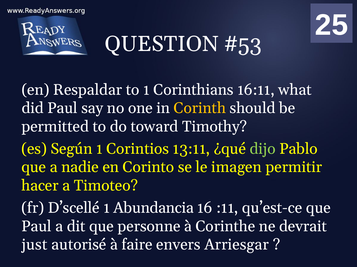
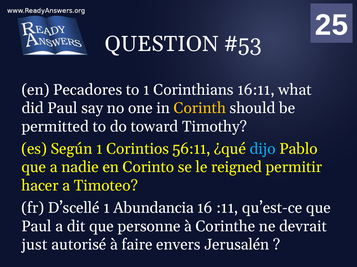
Respaldar: Respaldar -> Pecadores (88, 90)
13:11: 13:11 -> 56:11 (191, 149)
dijo colour: light green -> light blue (263, 149)
imagen: imagen -> reigned (237, 168)
Arriesgar: Arriesgar -> Jerusalén (237, 245)
